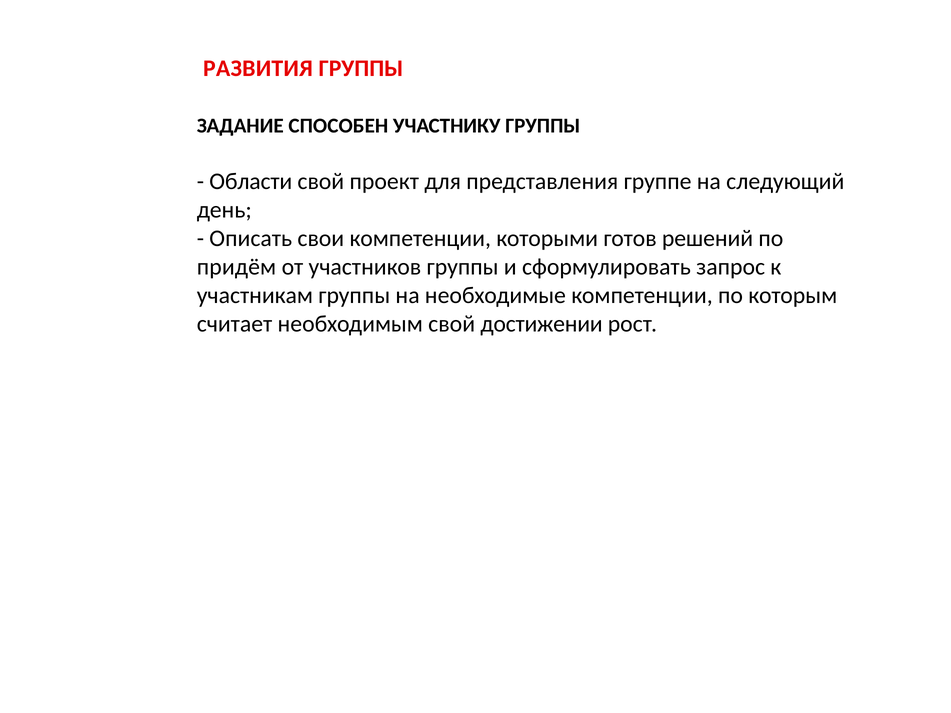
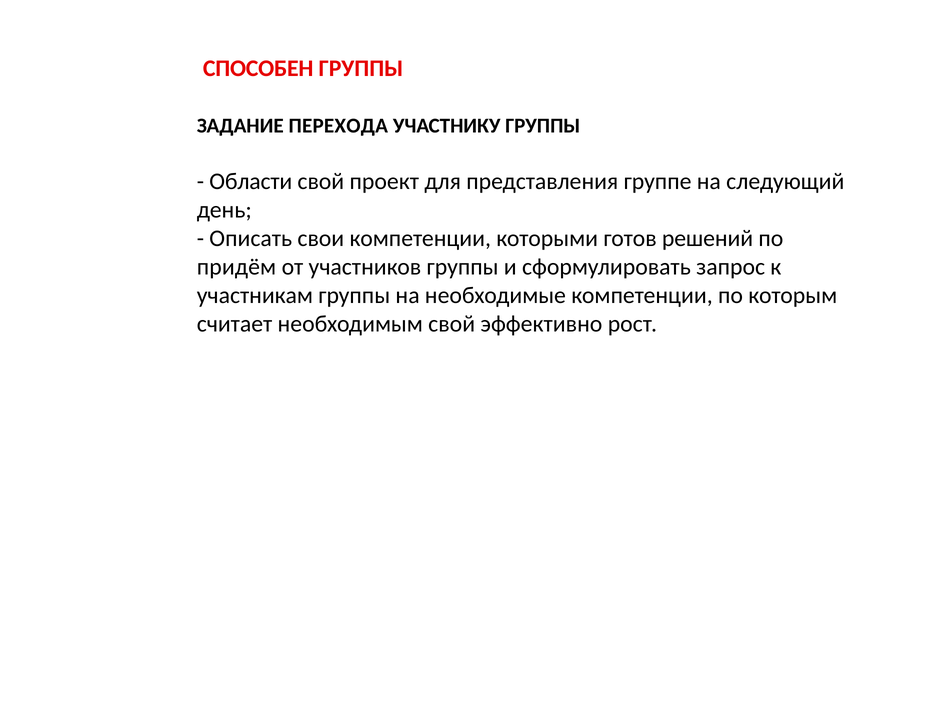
РАЗВИТИЯ: РАЗВИТИЯ -> СПОСОБЕН (258, 68)
СПОСОБЕН: СПОСОБЕН -> ПЕРЕХОДА (338, 126)
достижении: достижении -> эффективно (541, 324)
